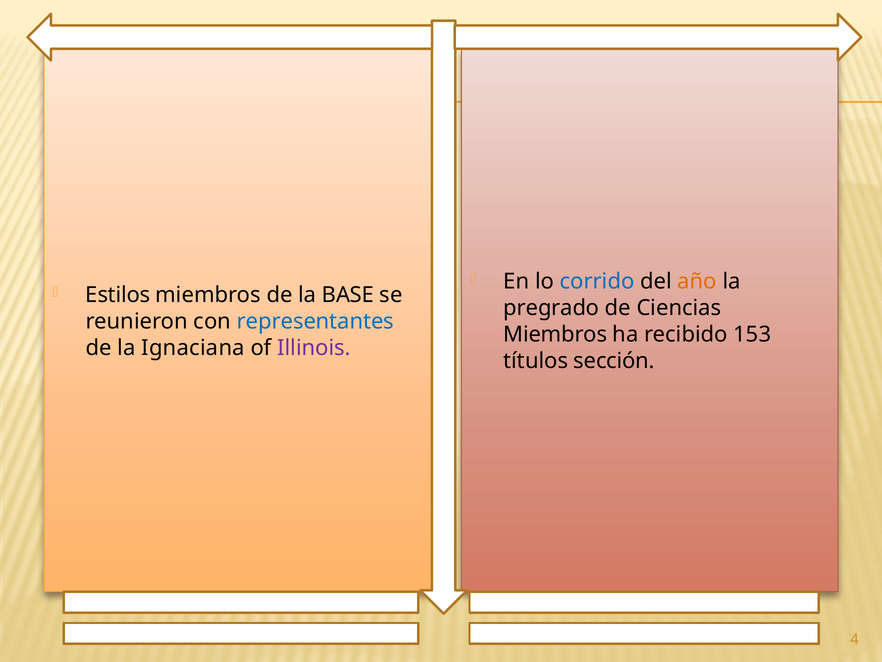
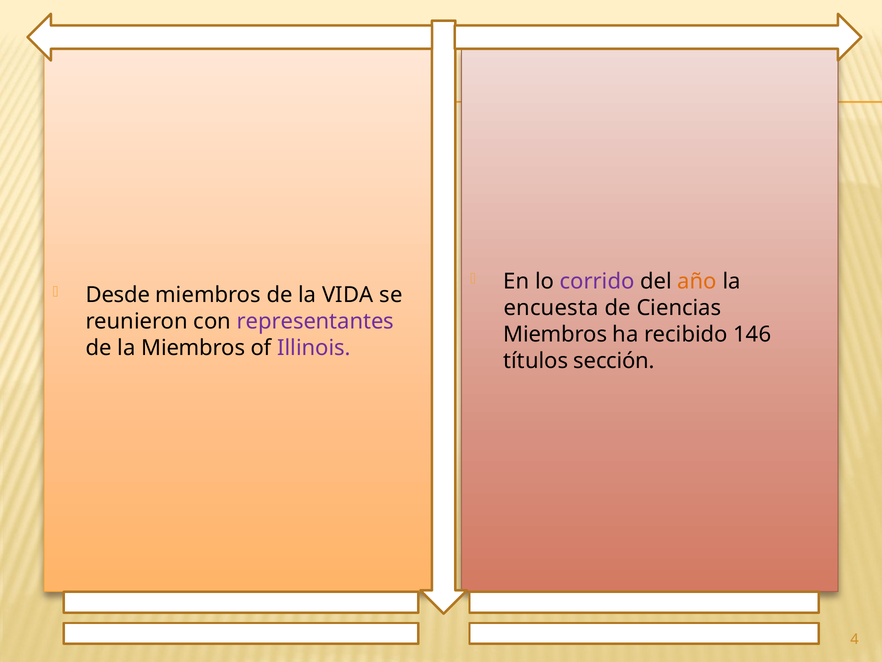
corrido colour: blue -> purple (597, 281)
Estilos: Estilos -> Desde (118, 295)
BASE: BASE -> VIDA (348, 295)
pregrado: pregrado -> encuesta (551, 308)
representantes colour: blue -> purple (315, 321)
153: 153 -> 146 (752, 334)
la Ignaciana: Ignaciana -> Miembros (193, 348)
